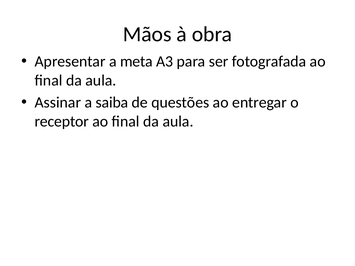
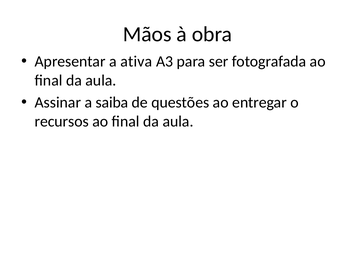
meta: meta -> ativa (136, 62)
receptor: receptor -> recursos (62, 122)
